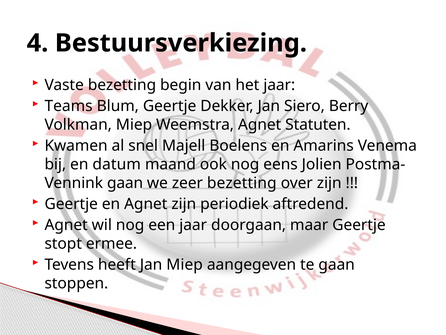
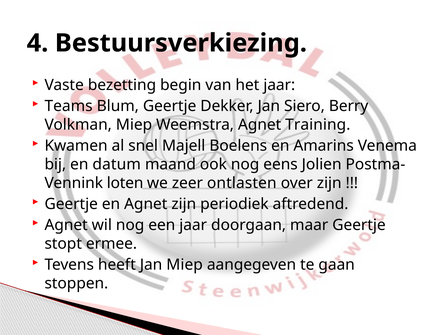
Statuten: Statuten -> Training (318, 124)
gaan: gaan -> loten (125, 183)
zeer bezetting: bezetting -> ontlasten (242, 183)
